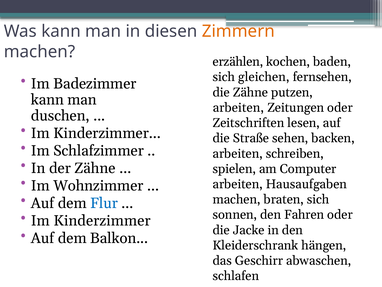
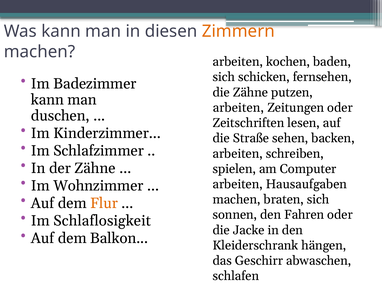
erzählen: erzählen -> arbeiten (238, 62)
gleichen: gleichen -> schicken (264, 77)
Flur colour: blue -> orange (104, 203)
Kinderzimmer: Kinderzimmer -> Schlaflosigkeit (102, 220)
